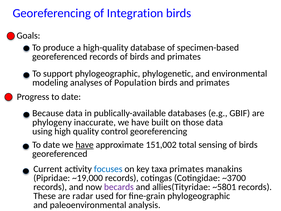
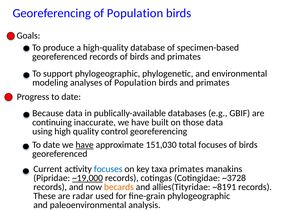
Georeferencing of Integration: Integration -> Population (135, 13)
phylogeny: phylogeny -> continuing (52, 122)
151,002: 151,002 -> 151,030 (161, 145)
total sensing: sensing -> focuses (213, 145)
~19,000 underline: none -> present (88, 178)
~3700: ~3700 -> ~3728 (234, 178)
becards colour: purple -> orange (119, 187)
~5801: ~5801 -> ~8191 (224, 187)
